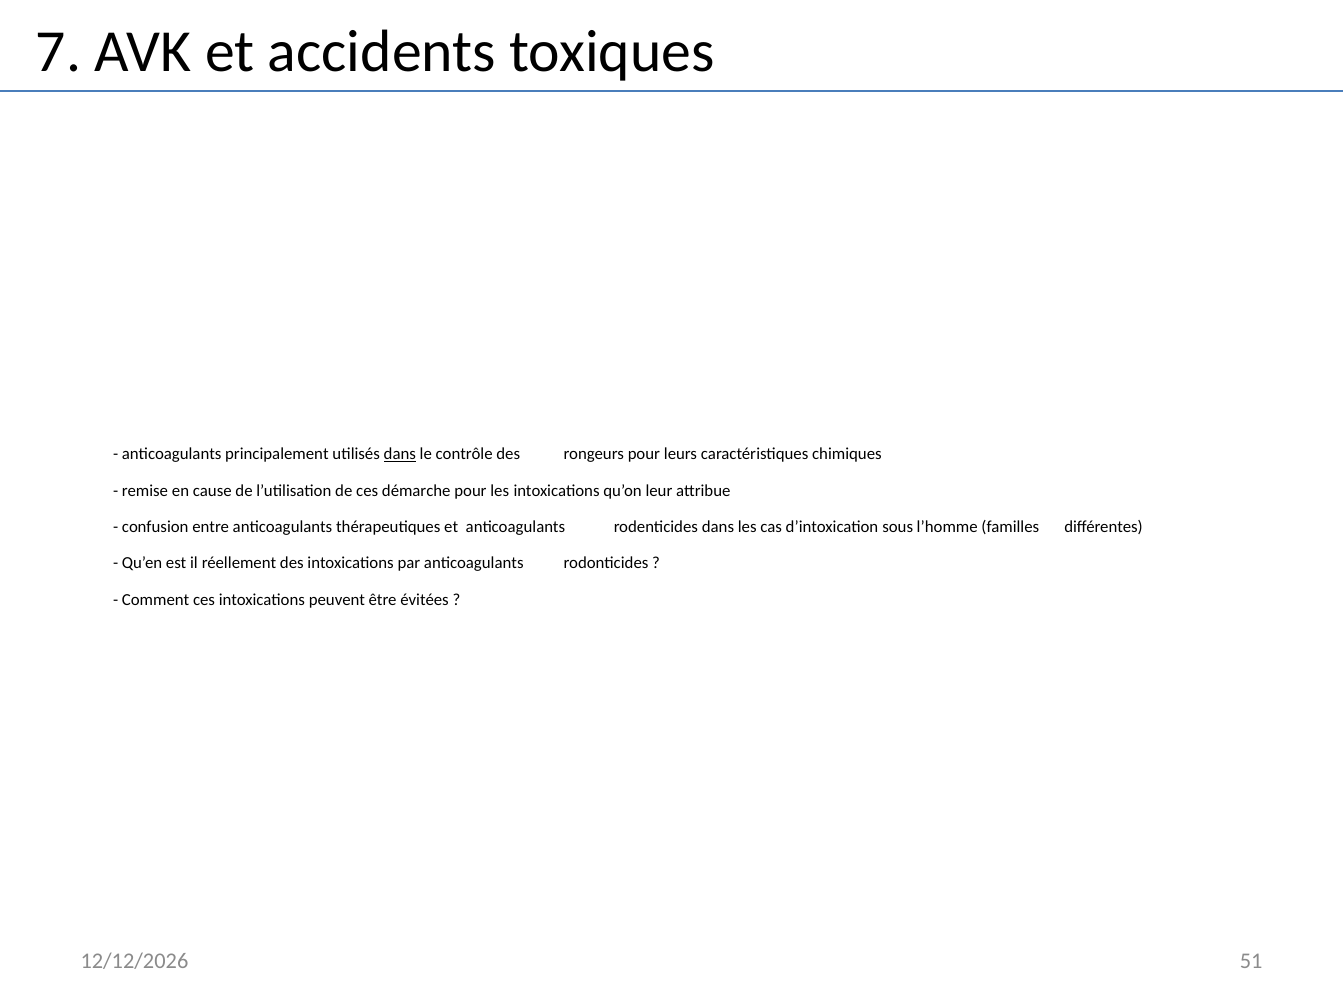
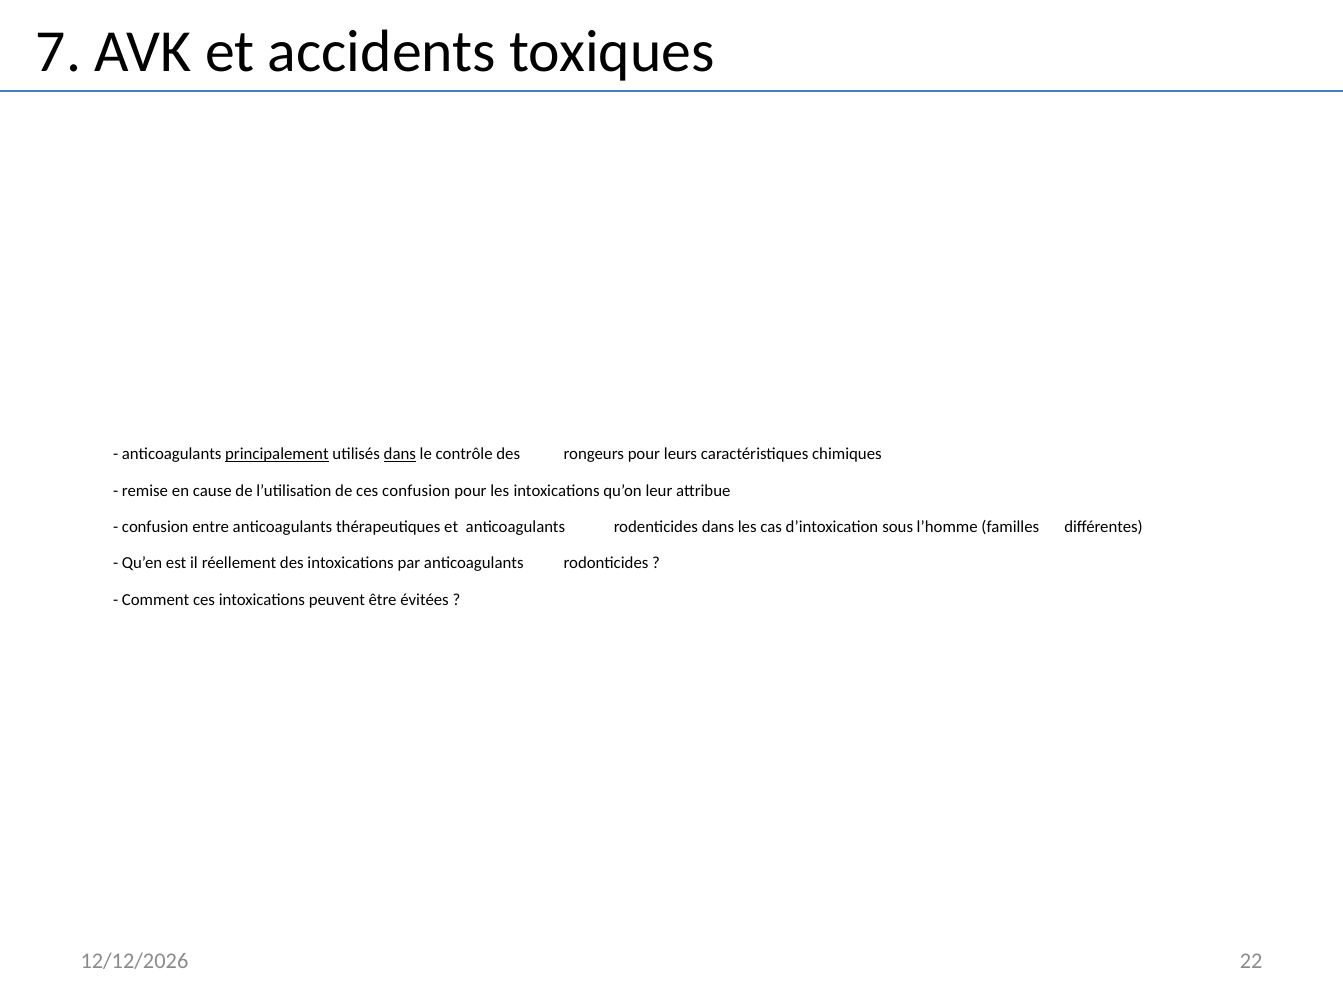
principalement underline: none -> present (277, 454)
ces démarche: démarche -> confusion (416, 491)
51: 51 -> 22 (1251, 962)
